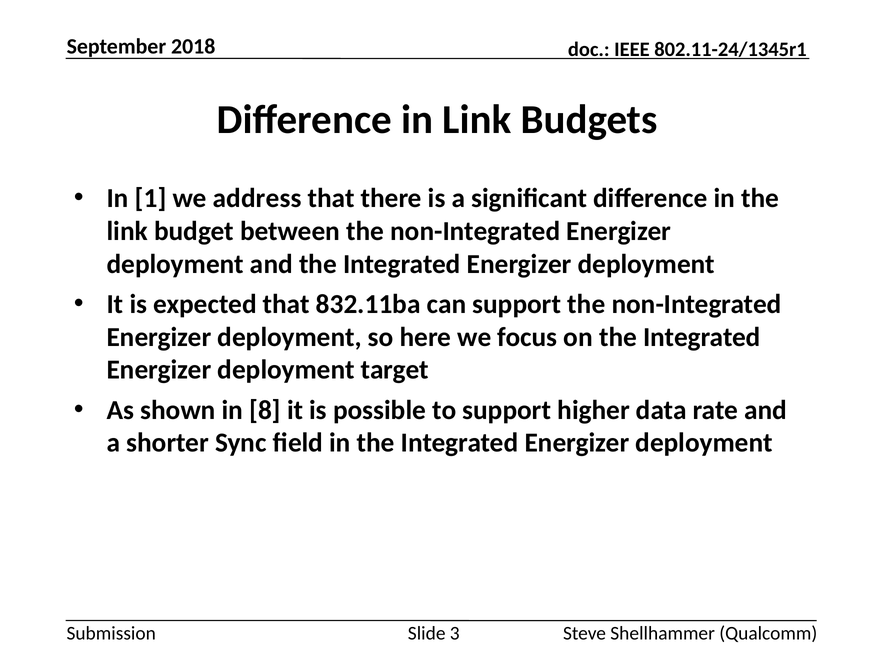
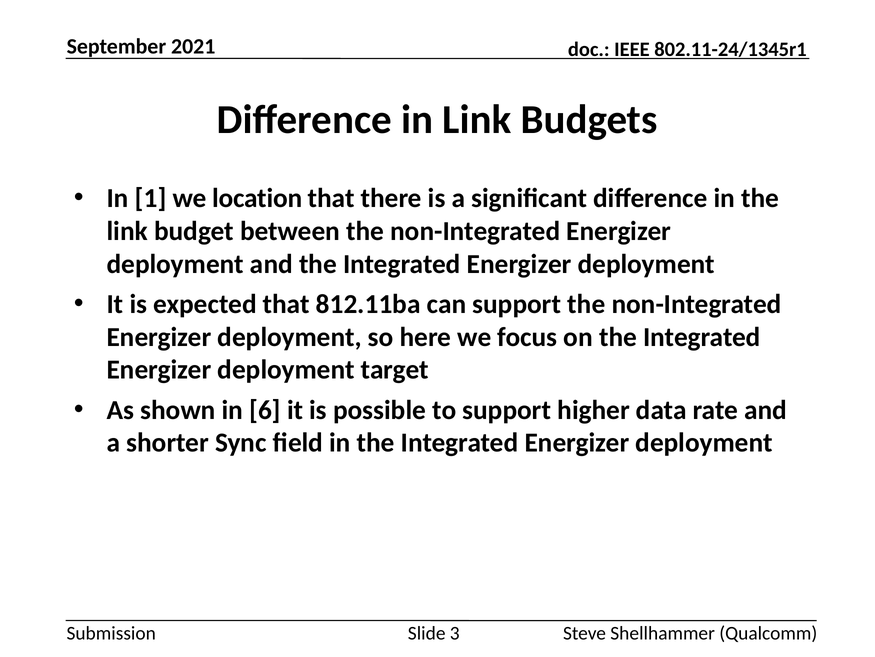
2018: 2018 -> 2021 (193, 46)
address: address -> location (257, 198)
832.11ba: 832.11ba -> 812.11ba (368, 304)
8: 8 -> 6 (265, 410)
